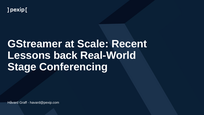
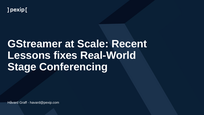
back: back -> fixes (66, 55)
